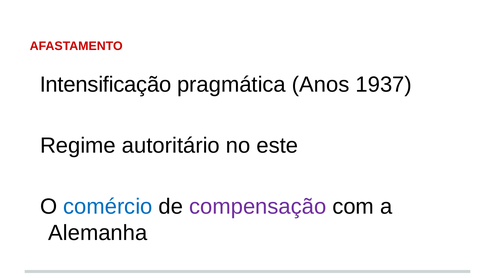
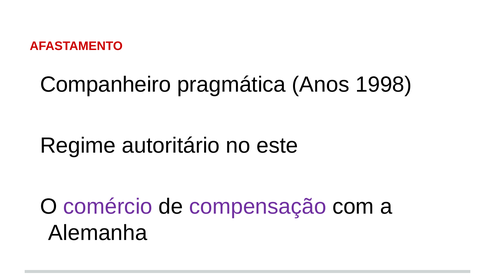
Intensificação: Intensificação -> Companheiro (106, 85)
1937: 1937 -> 1998 (384, 85)
comércio colour: blue -> purple (108, 207)
